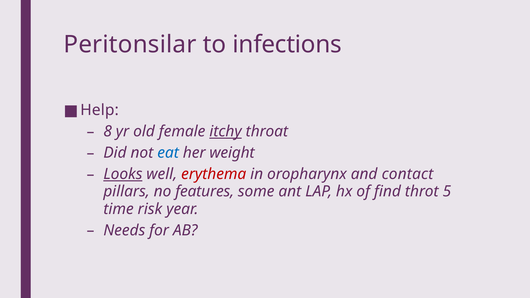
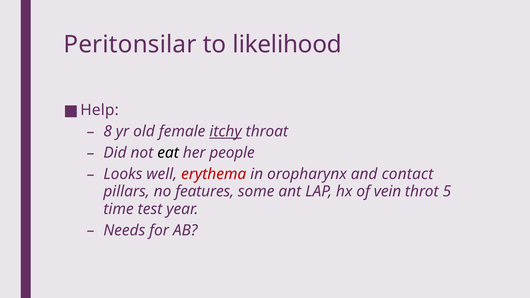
infections: infections -> likelihood (287, 45)
eat colour: blue -> black (168, 153)
weight: weight -> people (232, 153)
Looks underline: present -> none (123, 174)
find: find -> vein (388, 192)
risk: risk -> test (150, 209)
